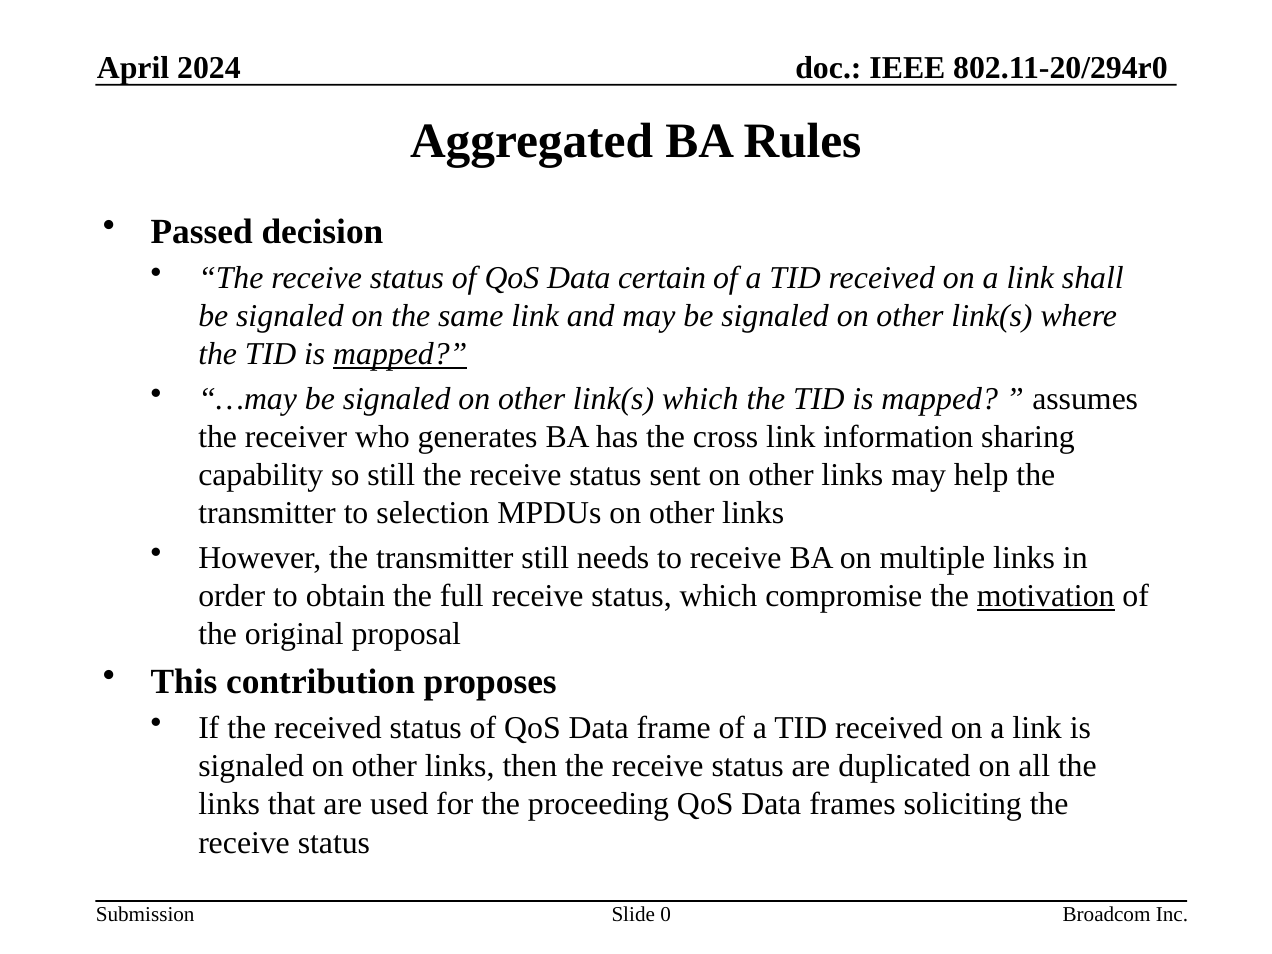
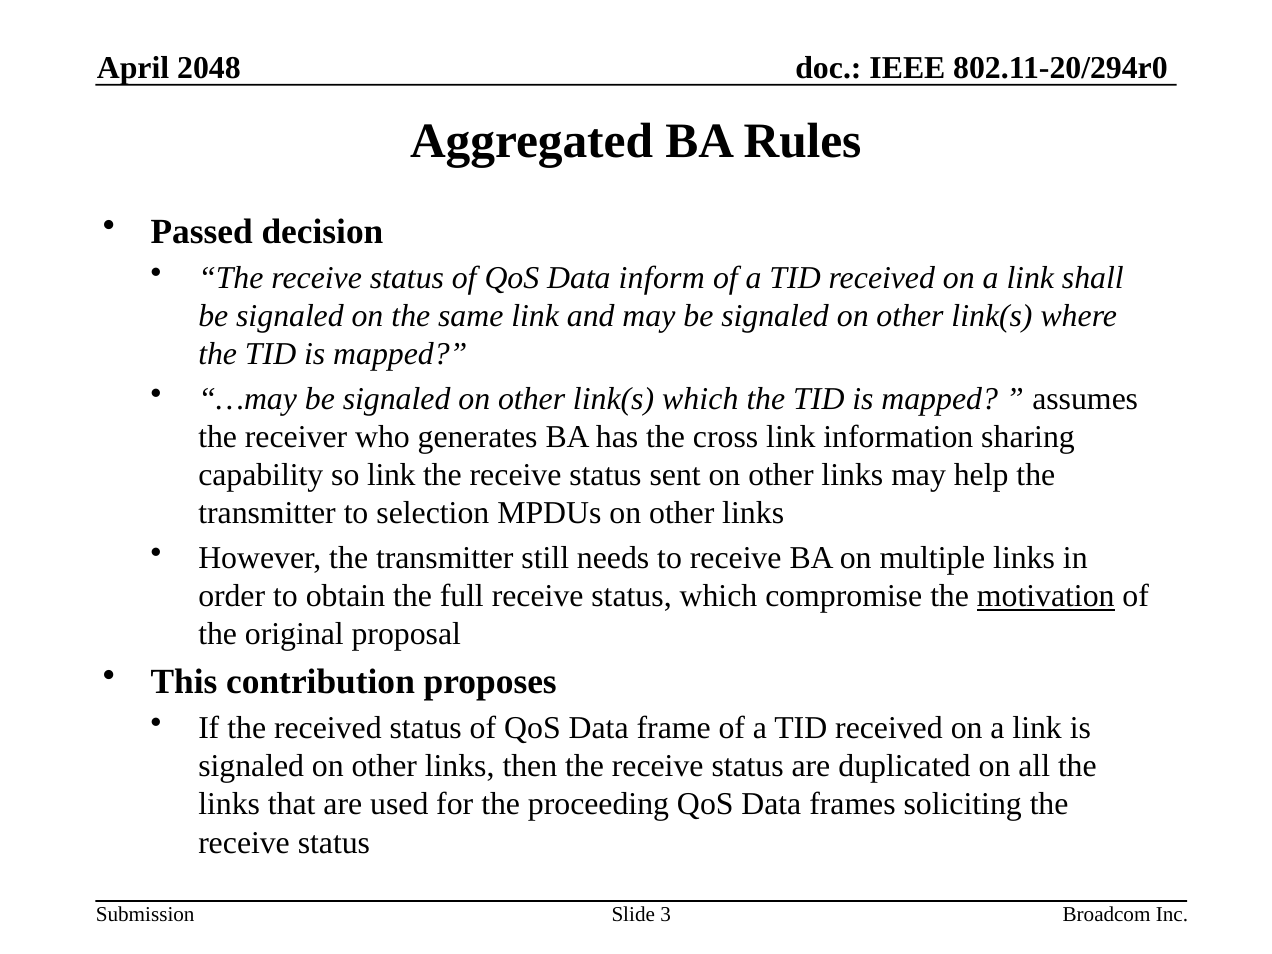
2024: 2024 -> 2048 (209, 68)
certain: certain -> inform (662, 278)
mapped underline: present -> none (400, 354)
so still: still -> link (391, 475)
0: 0 -> 3 (666, 915)
